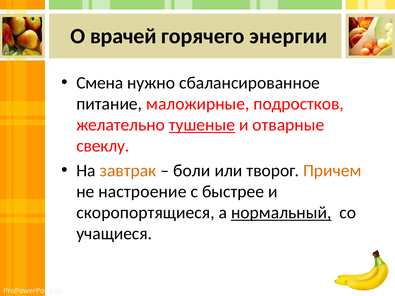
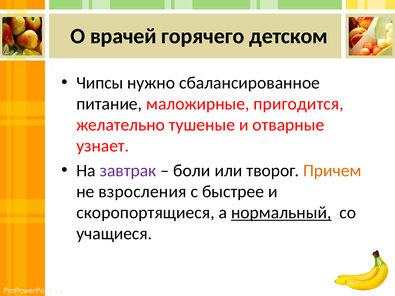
энергии: энергии -> детском (288, 36)
Смена: Смена -> Чипсы (100, 83)
подростков: подростков -> пригодится (299, 104)
тушеные underline: present -> none (202, 125)
свеклу: свеклу -> узнает (103, 146)
завтрак colour: orange -> purple (128, 171)
настроение: настроение -> взросления (142, 192)
